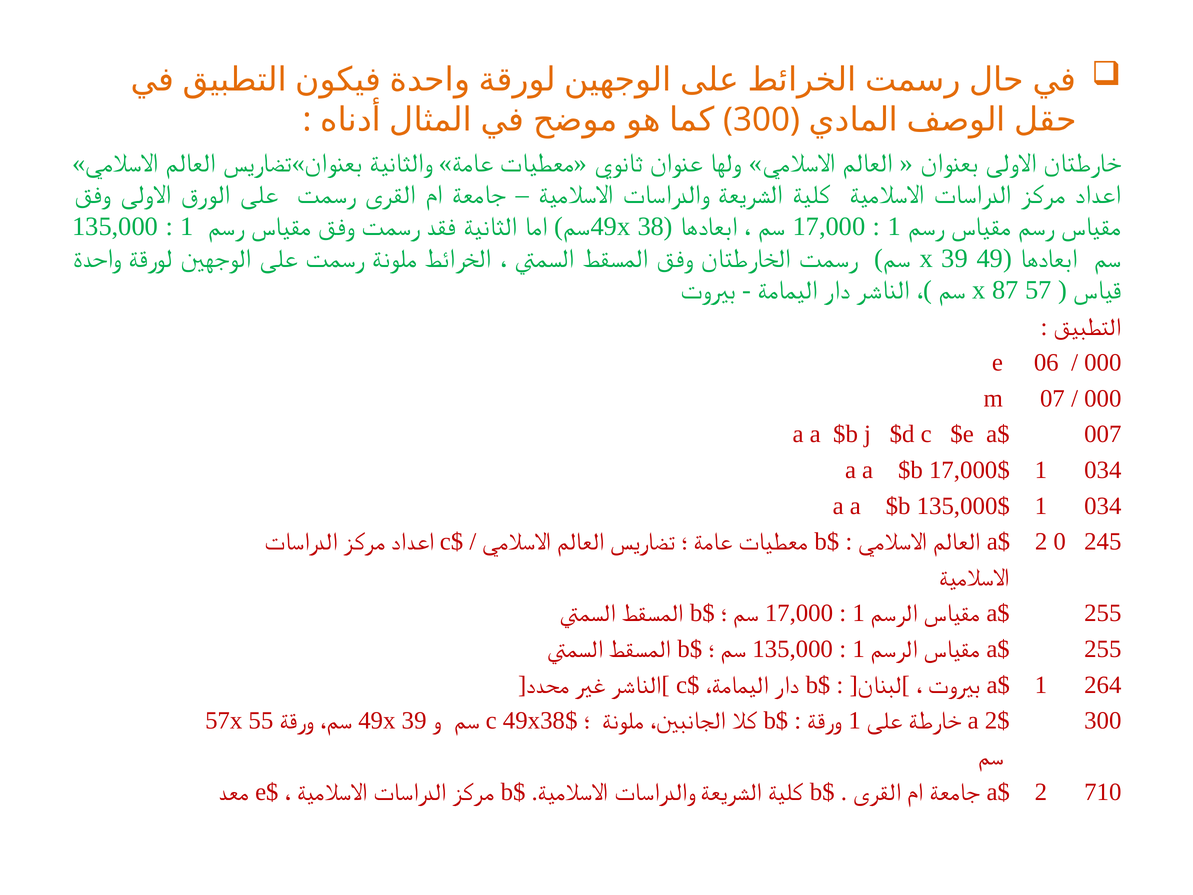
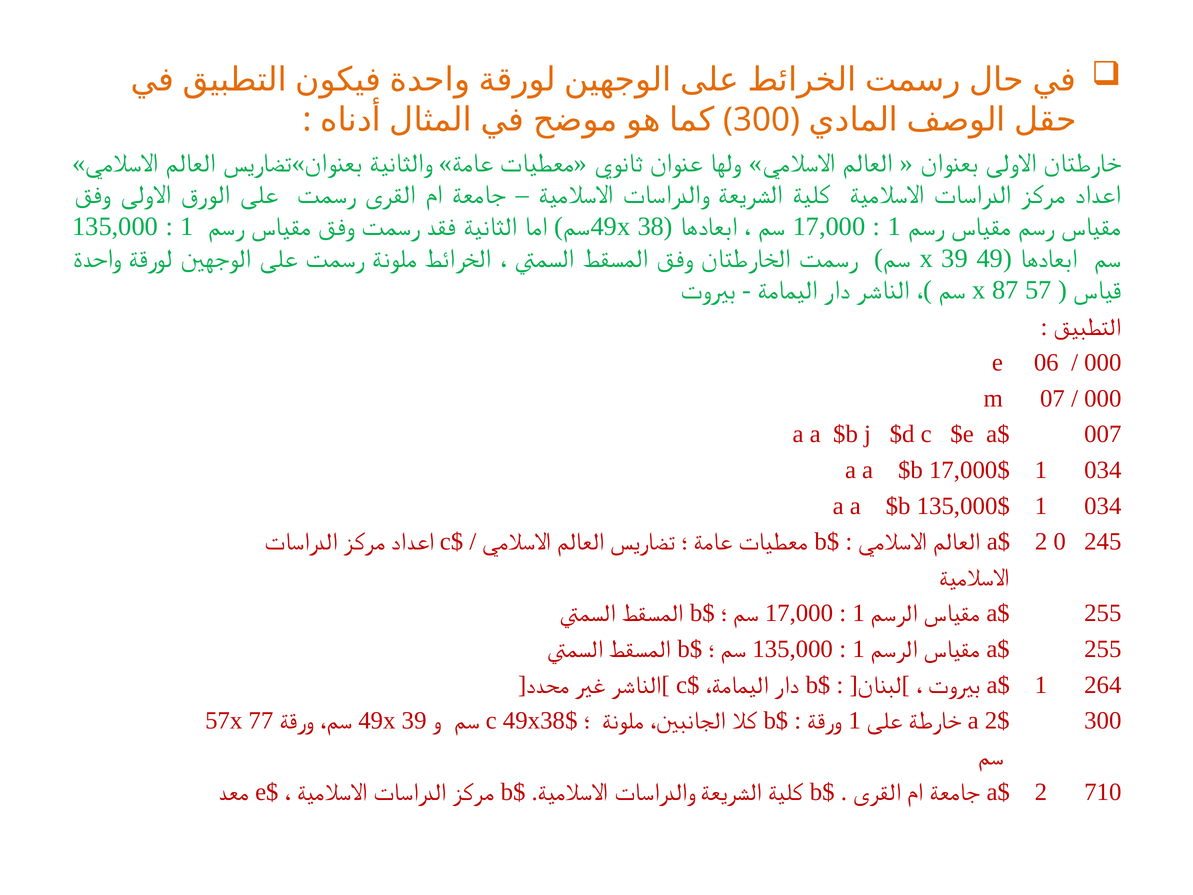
55: 55 -> 77 (261, 720)
